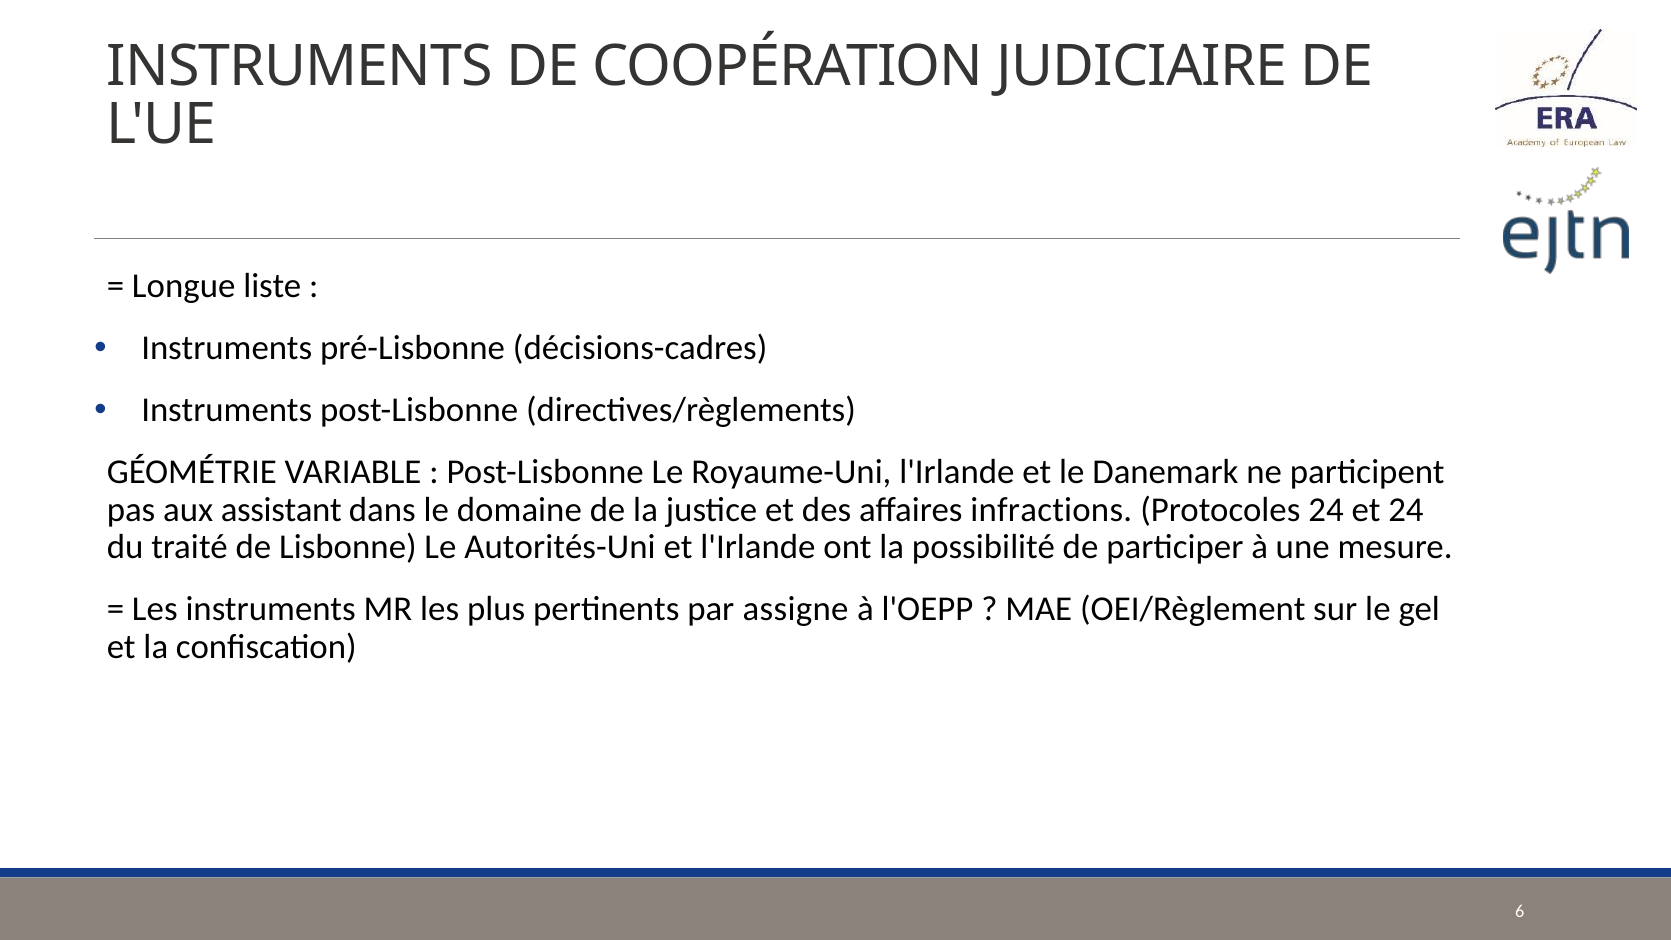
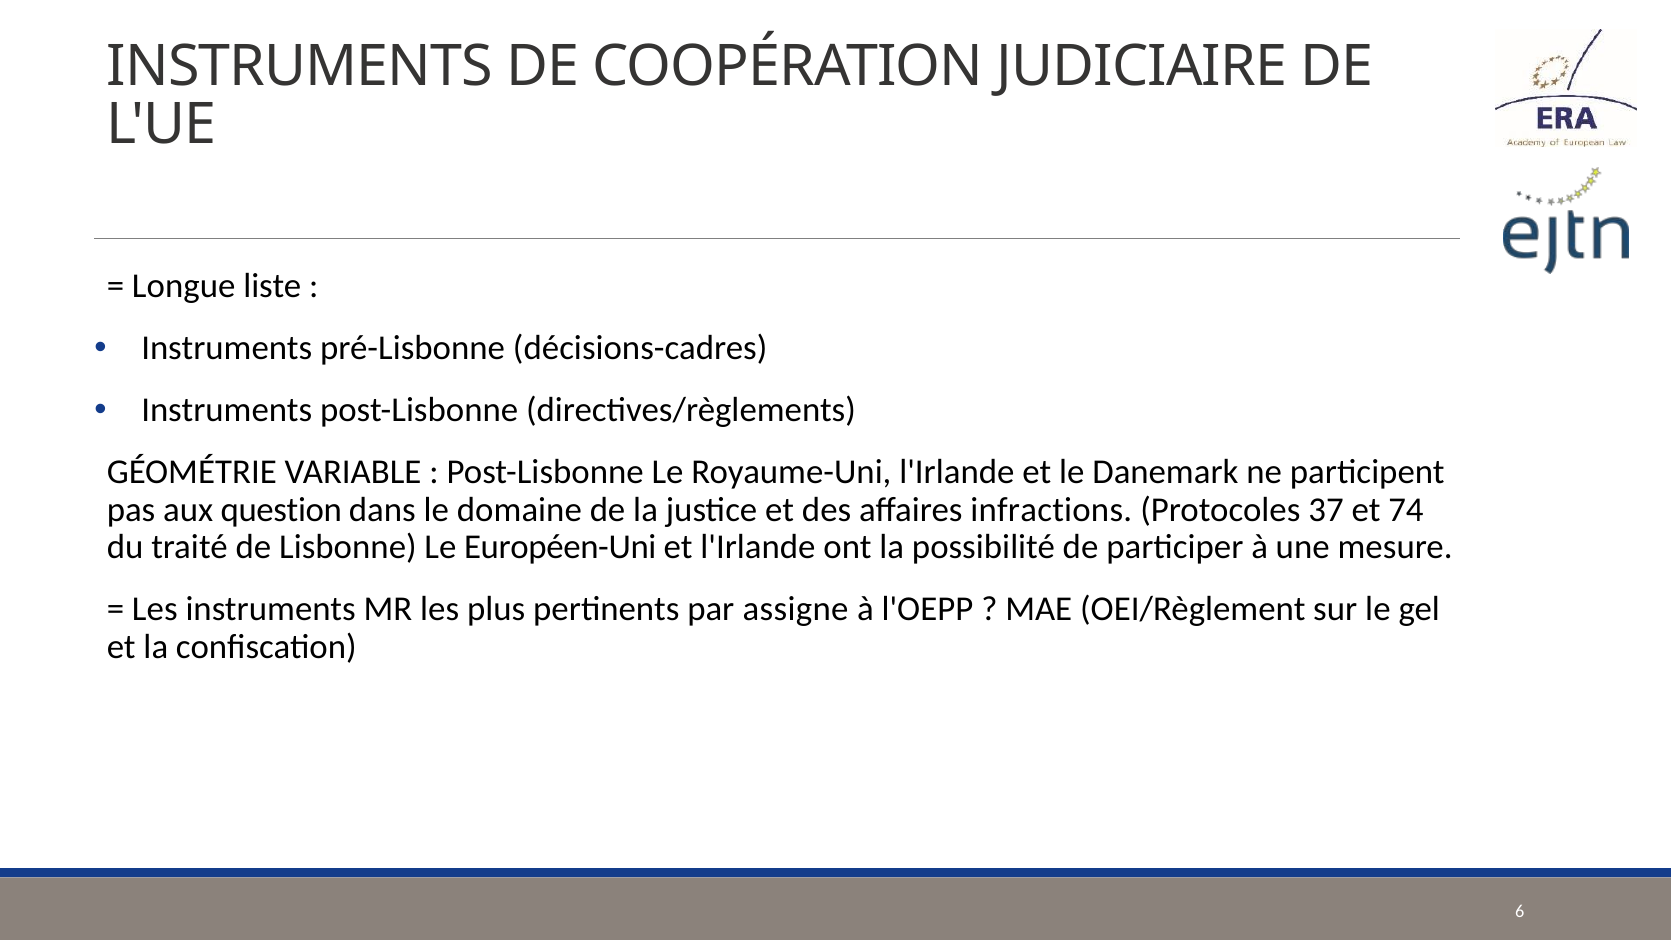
assistant: assistant -> question (281, 510)
Protocoles 24: 24 -> 37 (1326, 510)
et 24: 24 -> 74 (1406, 510)
Autorités-Uni: Autorités-Uni -> Européen-Uni (560, 547)
